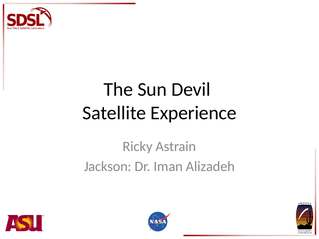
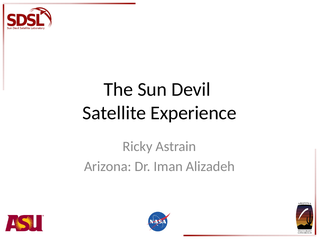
Jackson: Jackson -> Arizona (108, 167)
